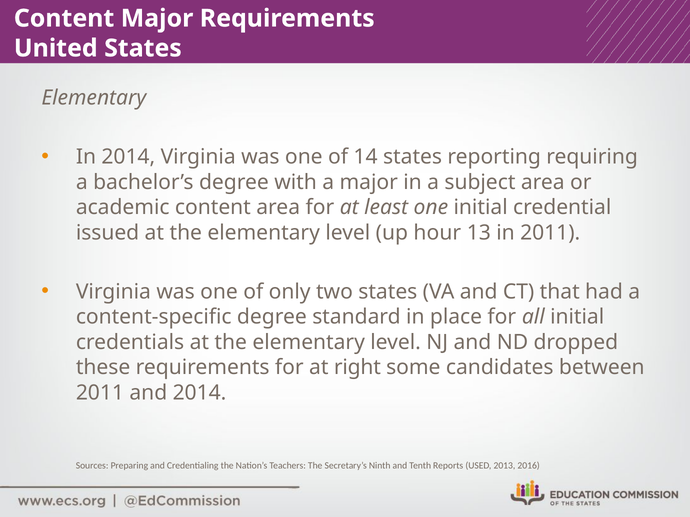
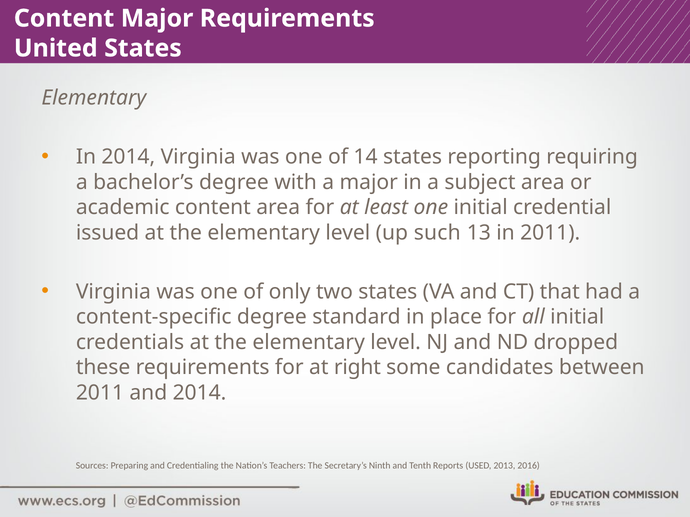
hour: hour -> such (437, 233)
